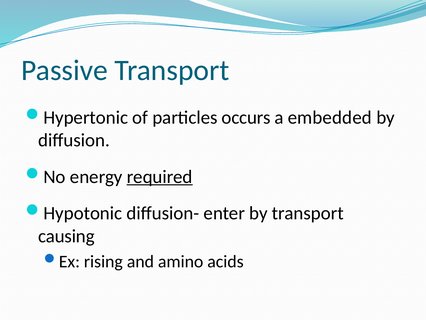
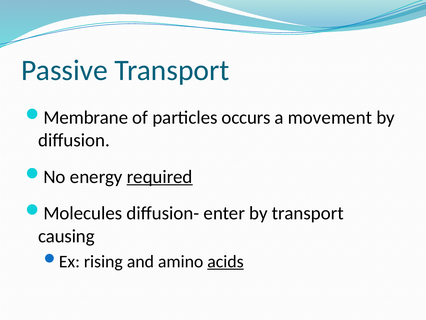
Hypertonic: Hypertonic -> Membrane (86, 117)
embedded: embedded -> movement (330, 117)
Hypotonic: Hypotonic -> Molecules (83, 213)
acids underline: none -> present (225, 261)
